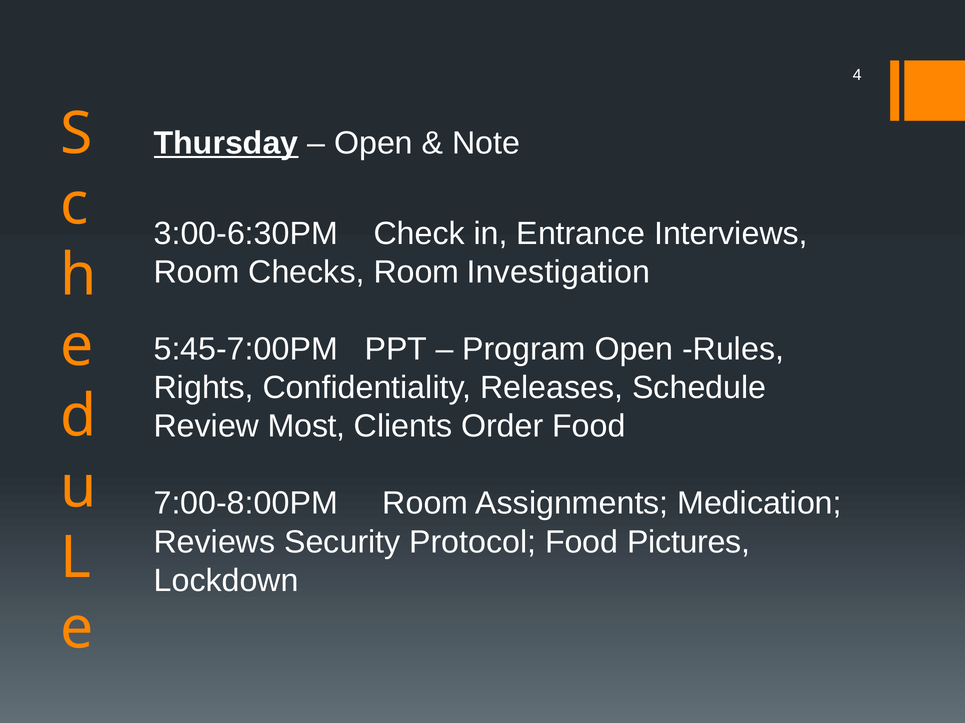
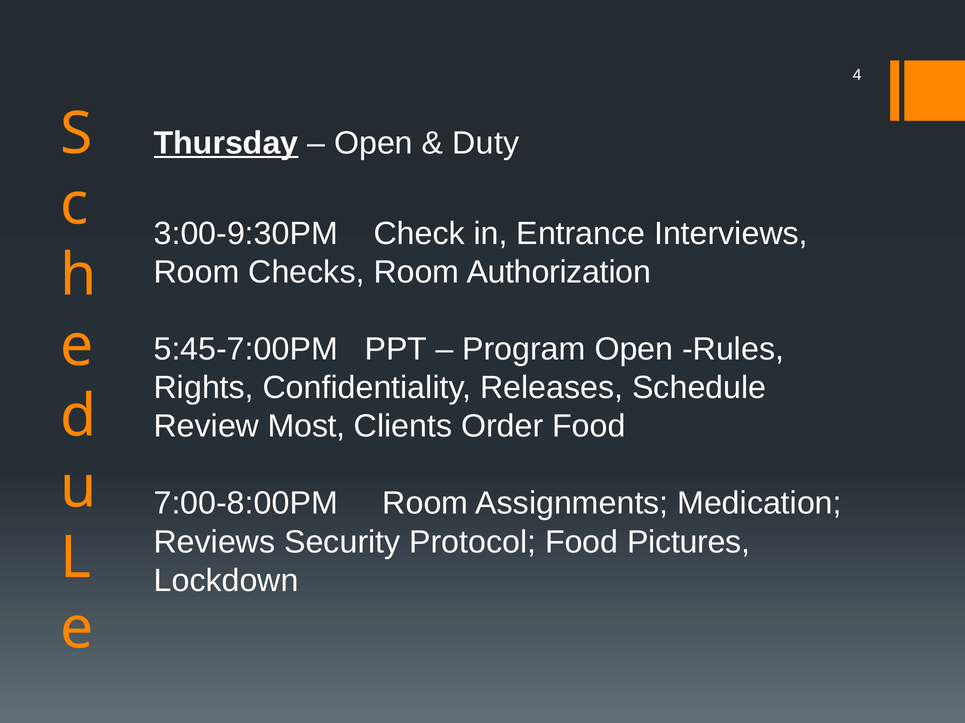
Note: Note -> Duty (486, 143)
3:00-6:30PM: 3:00-6:30PM -> 3:00-9:30PM (246, 234)
Investigation: Investigation -> Authorization (559, 272)
